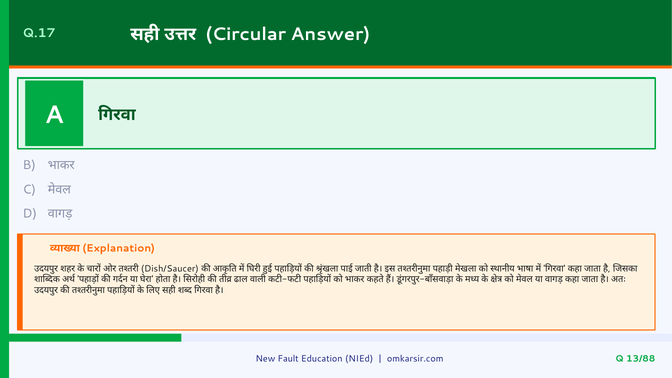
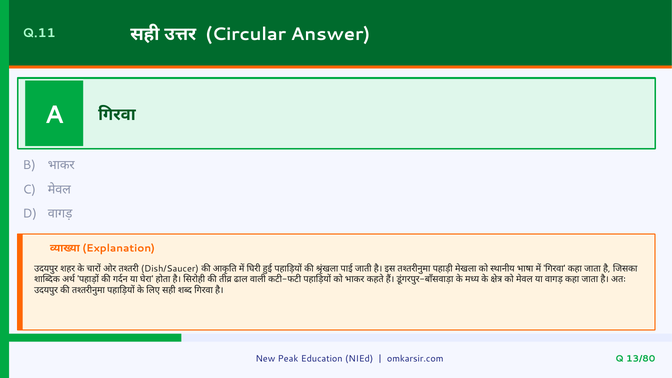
Q.17: Q.17 -> Q.11 (39, 33)
Fault: Fault -> Peak (288, 359)
13/88: 13/88 -> 13/80 (641, 359)
